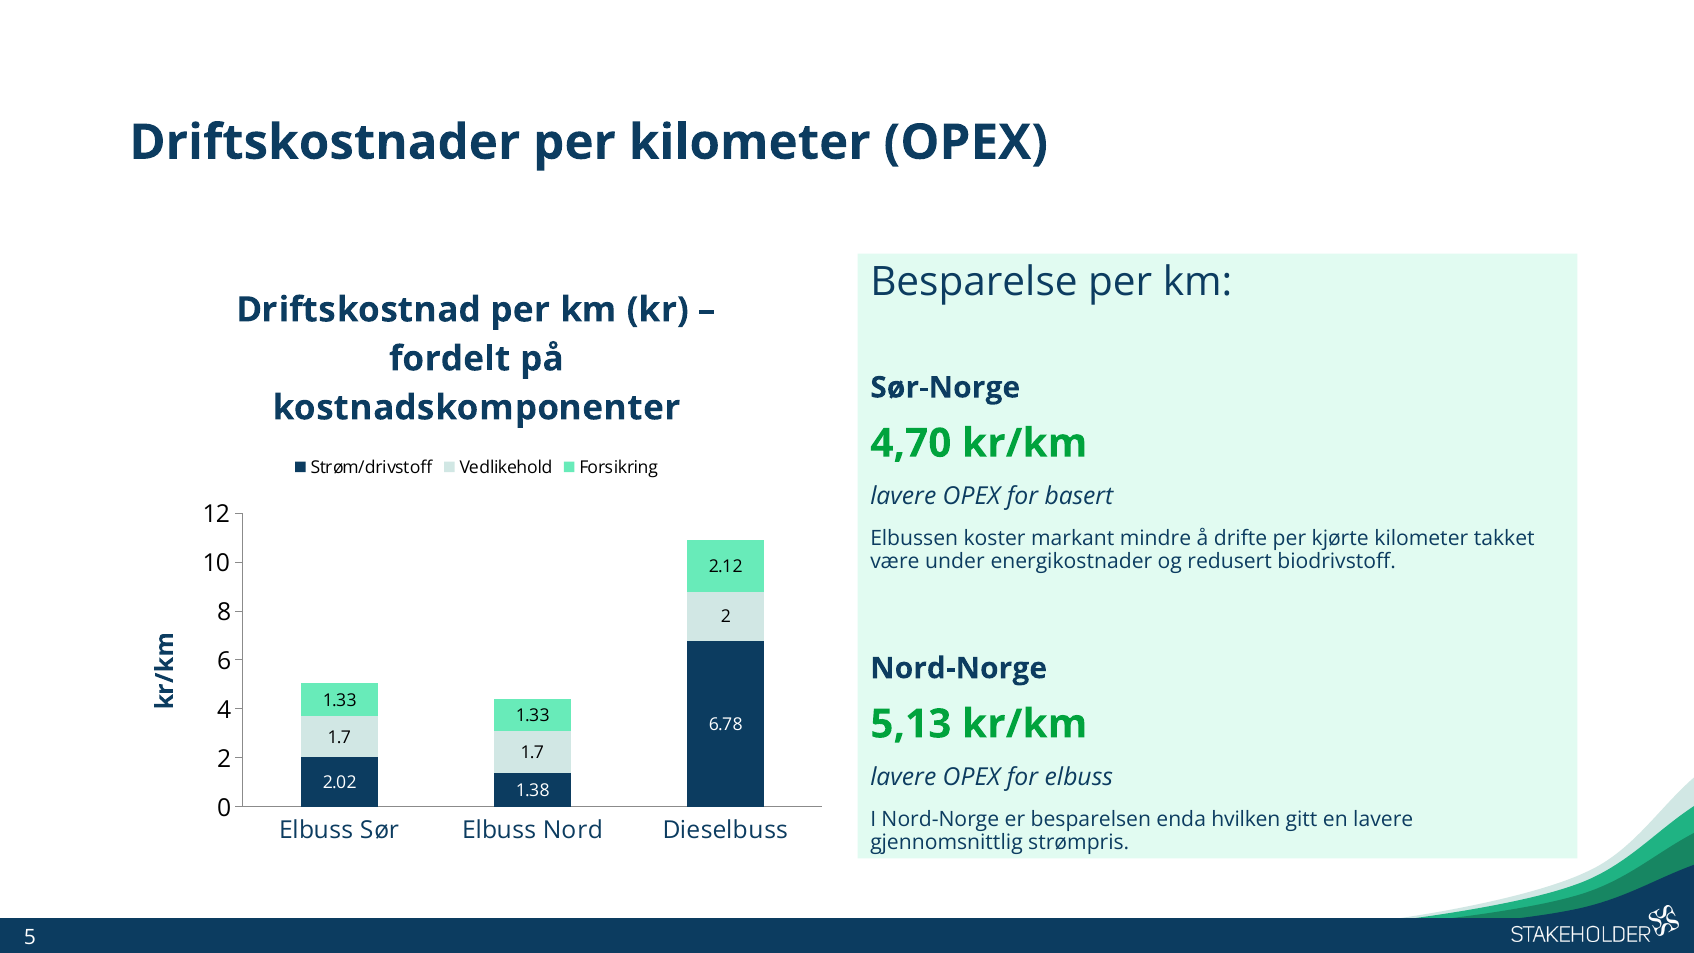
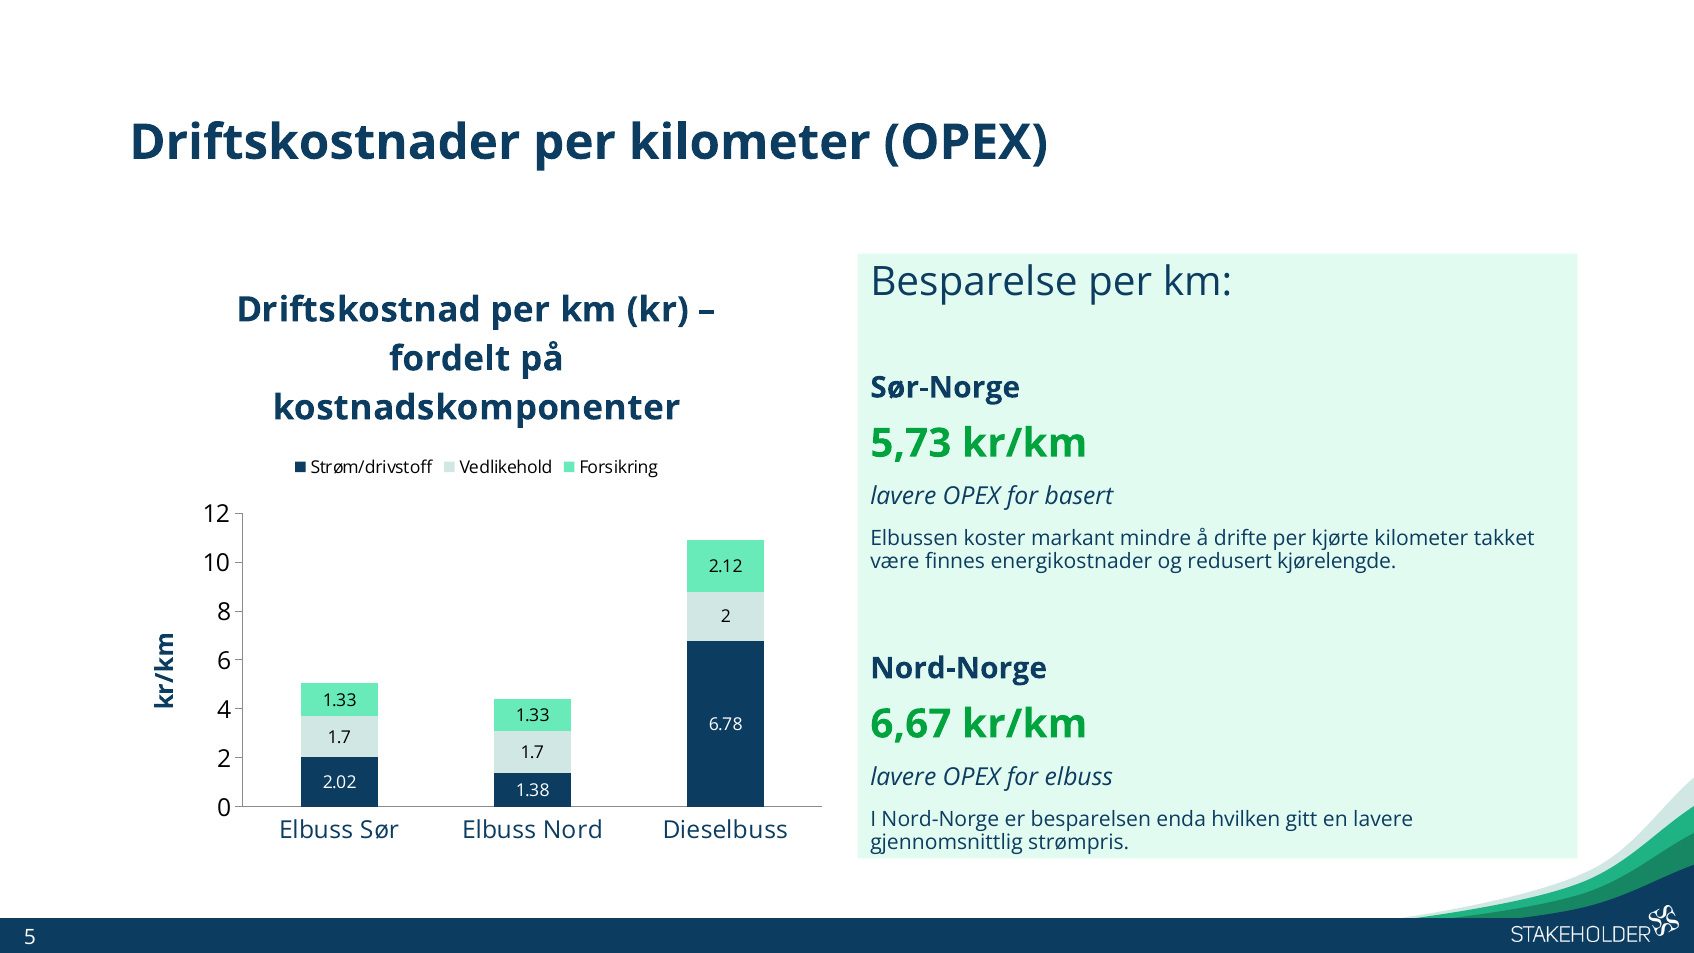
4,70: 4,70 -> 5,73 (911, 443)
under: under -> finnes (955, 562)
biodrivstoff: biodrivstoff -> kjørelengde (1337, 562)
5,13: 5,13 -> 6,67 (911, 724)
